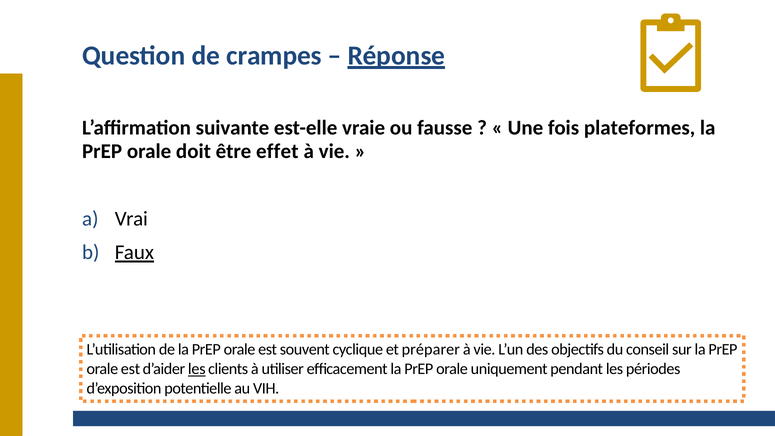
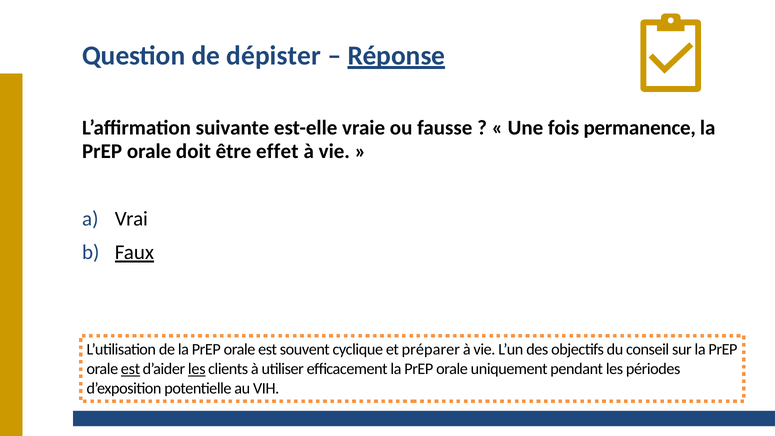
crampes: crampes -> dépister (274, 56)
plateformes: plateformes -> permanence (640, 128)
est underline: none -> present (131, 369)
